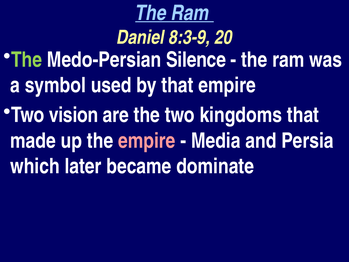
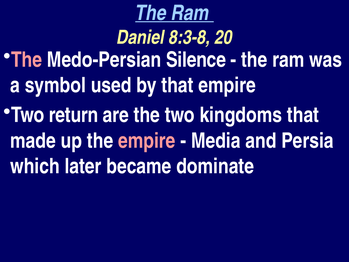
8:3-9: 8:3-9 -> 8:3-8 (189, 37)
The colour: light green -> pink (27, 60)
vision: vision -> return (74, 115)
